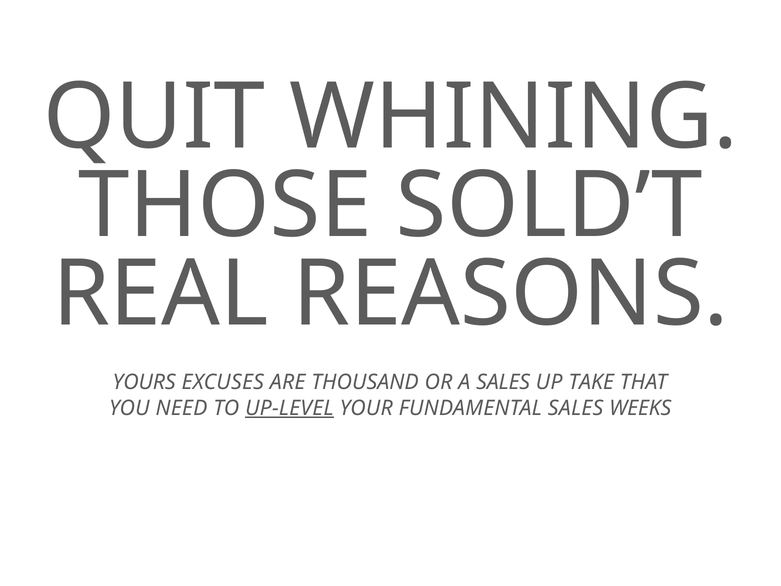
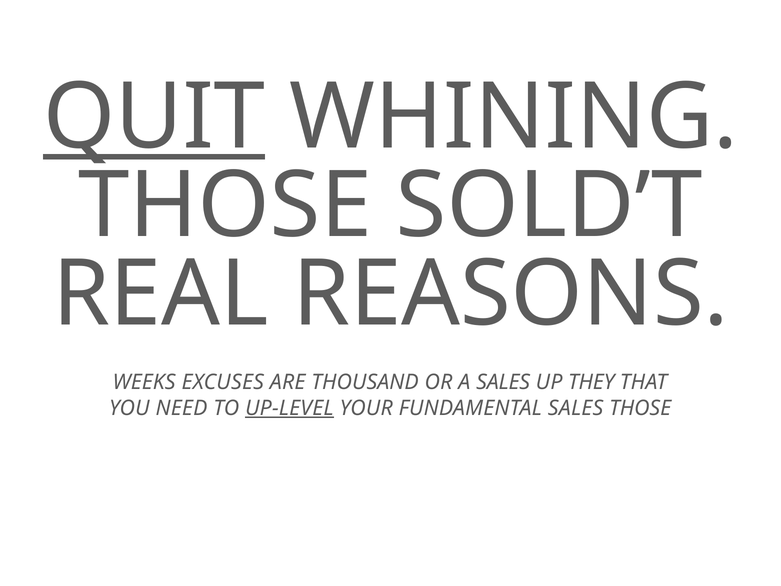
QUIT underline: none -> present (154, 117)
YOURS: YOURS -> WEEKS (144, 382)
TAKE: TAKE -> THEY (591, 382)
SALES WEEKS: WEEKS -> THOSE (640, 408)
